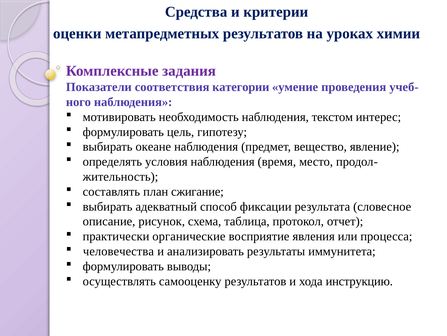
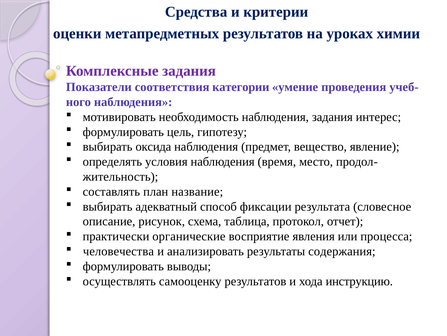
наблюдения текстом: текстом -> задания (332, 117)
океане: океане -> оксида (153, 147)
сжигание: сжигание -> название (197, 191)
иммунитета: иммунитета -> содержания (342, 251)
